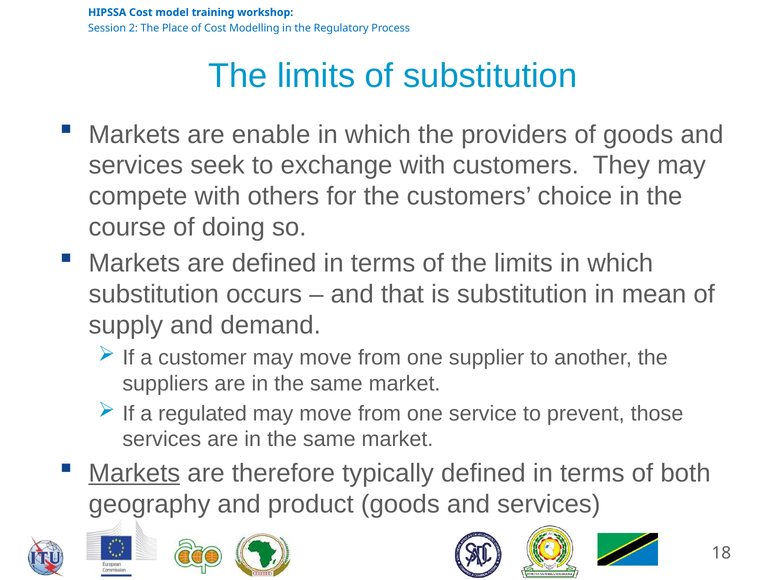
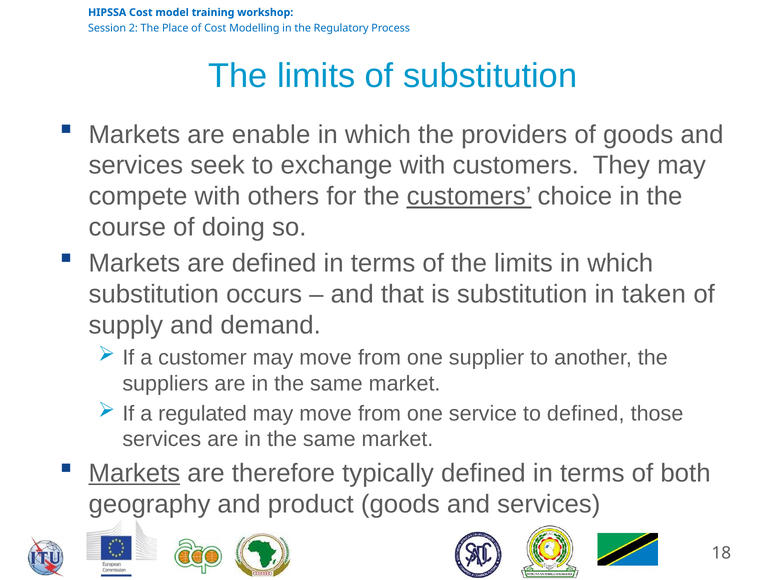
customers underline: none -> present (469, 197)
mean: mean -> taken (654, 295)
to prevent: prevent -> defined (586, 414)
